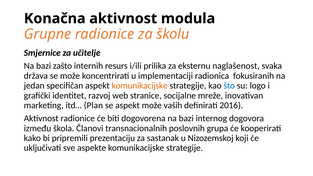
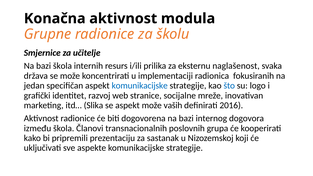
bazi zašto: zašto -> škola (62, 66)
komunikacijske colour: orange -> blue (140, 86)
Plan: Plan -> Slika (93, 105)
